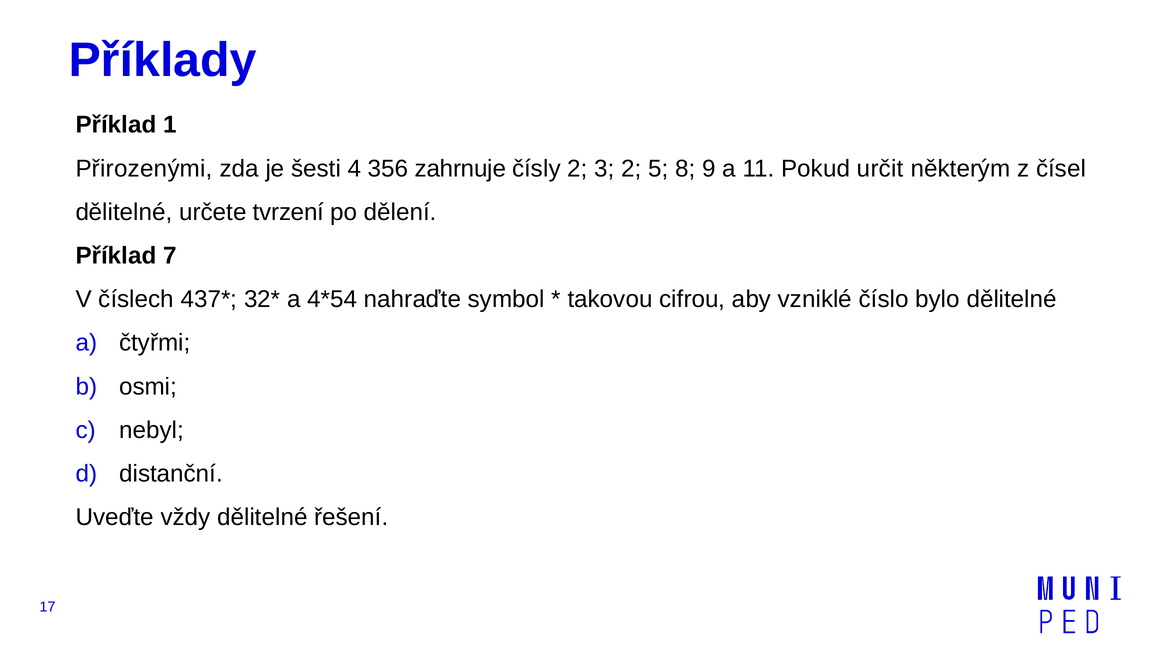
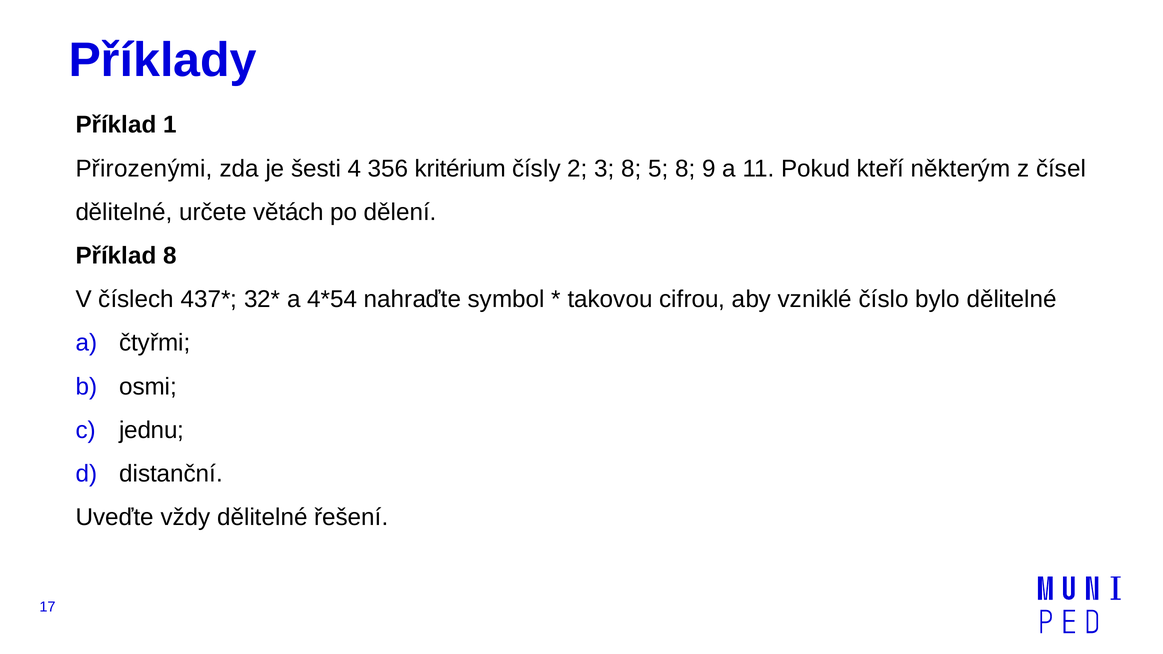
zahrnuje: zahrnuje -> kritérium (460, 169)
3 2: 2 -> 8 (631, 169)
určit: určit -> kteří (880, 169)
tvrzení: tvrzení -> větách (289, 212)
Příklad 7: 7 -> 8 (170, 256)
nebyl: nebyl -> jednu (152, 430)
